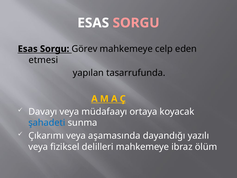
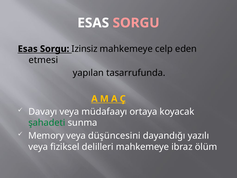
Görev: Görev -> Izinsiz (85, 49)
şahadeti colour: blue -> green (47, 123)
Çıkarımı: Çıkarımı -> Memory (46, 136)
aşamasında: aşamasında -> düşüncesini (114, 136)
